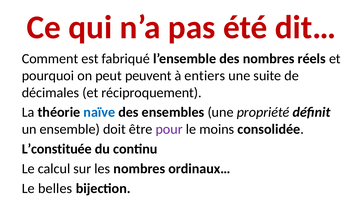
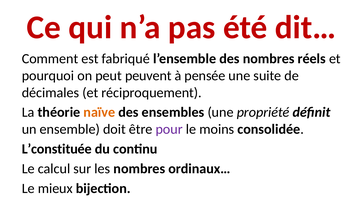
entiers: entiers -> pensée (205, 76)
naïve colour: blue -> orange (99, 112)
belles: belles -> mieux (55, 189)
